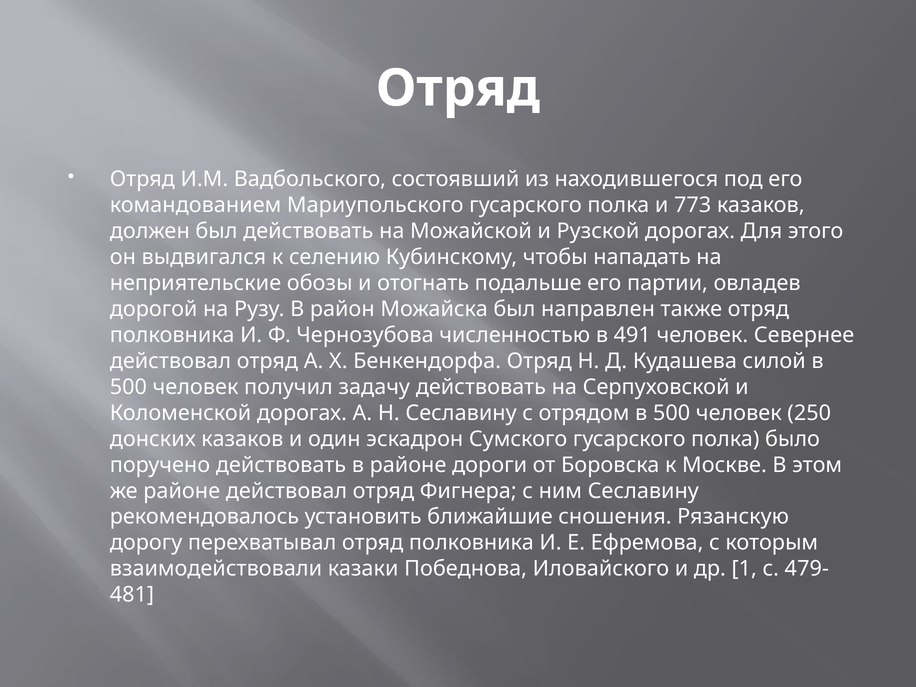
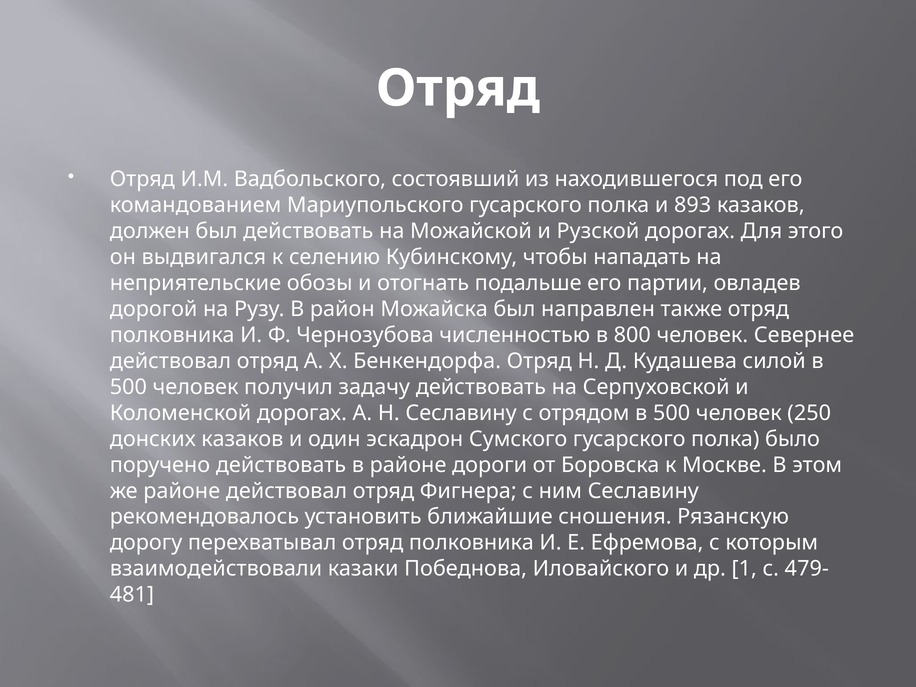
773: 773 -> 893 (693, 205)
491: 491 -> 800 (632, 335)
